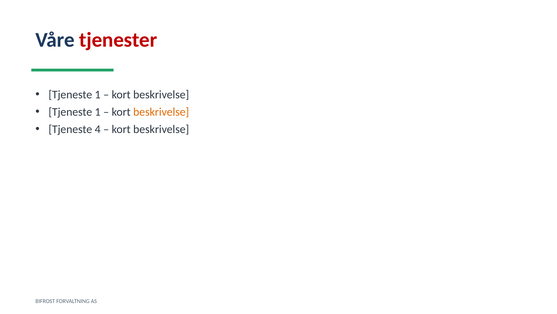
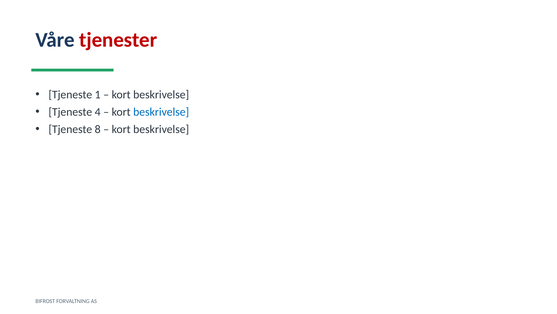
1: 1 -> 4 (98, 112)
beskrivelse colour: orange -> blue (161, 112)
4: 4 -> 8 (98, 129)
